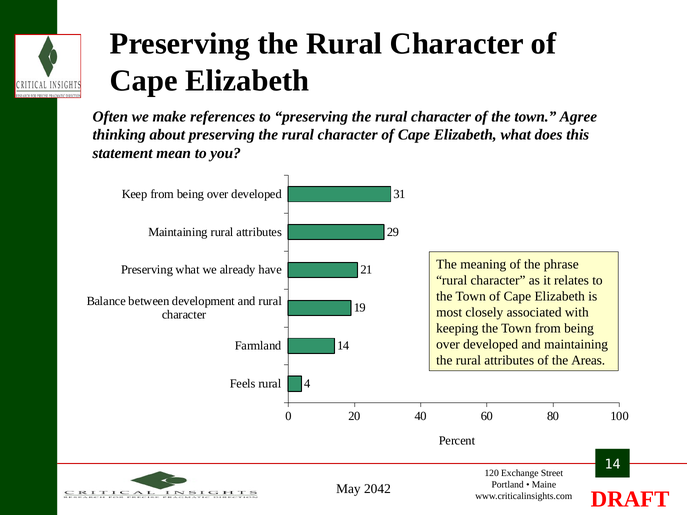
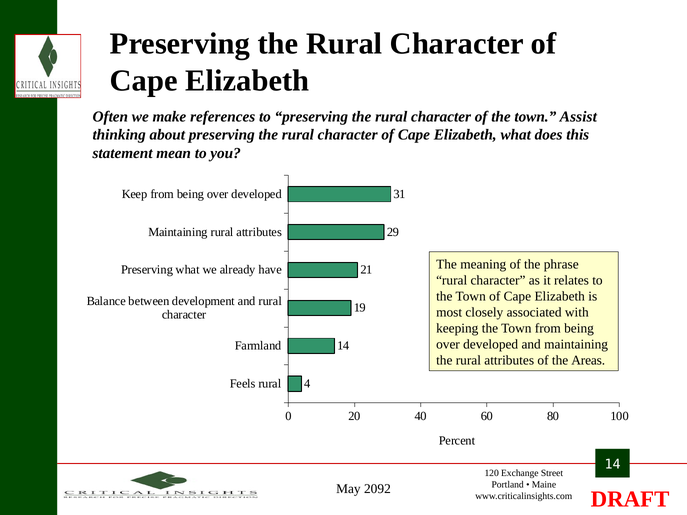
Agree: Agree -> Assist (578, 117)
2042: 2042 -> 2092 (377, 489)
